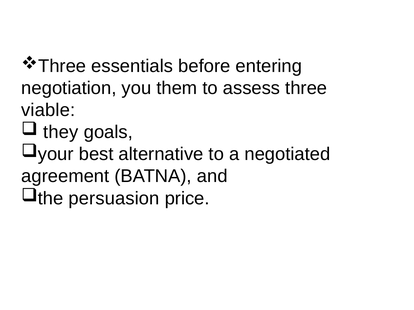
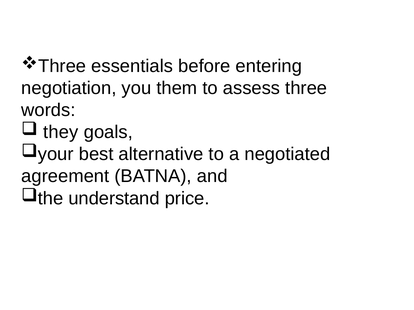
viable: viable -> words (48, 110)
persuasion: persuasion -> understand (114, 199)
